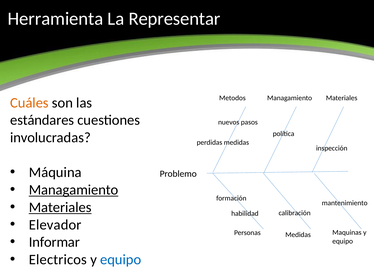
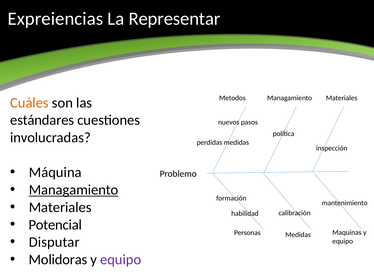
Herramienta: Herramienta -> Expreiencias (55, 19)
Materiales underline: present -> none (60, 208)
Elevador: Elevador -> Potencial (55, 225)
Informar: Informar -> Disputar (54, 243)
Electricos: Electricos -> Molidoras (58, 260)
equipo colour: blue -> purple (121, 260)
